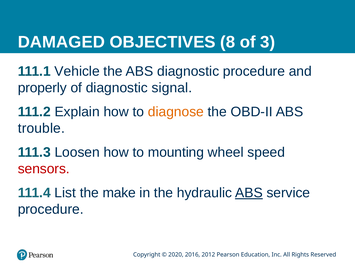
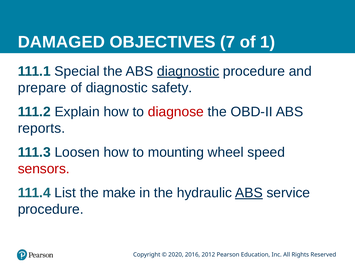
8: 8 -> 7 (228, 42)
3: 3 -> 1 (268, 42)
Vehicle: Vehicle -> Special (77, 71)
diagnostic underline: none -> present (188, 71)
properly: properly -> prepare (42, 88)
signal: signal -> safety (172, 88)
diagnose colour: orange -> red (176, 112)
trouble: trouble -> reports (41, 128)
